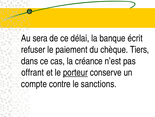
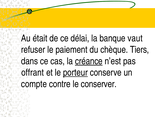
sera: sera -> était (40, 38)
écrit: écrit -> vaut (135, 38)
créance underline: none -> present (89, 61)
sanctions: sanctions -> conserver (99, 83)
